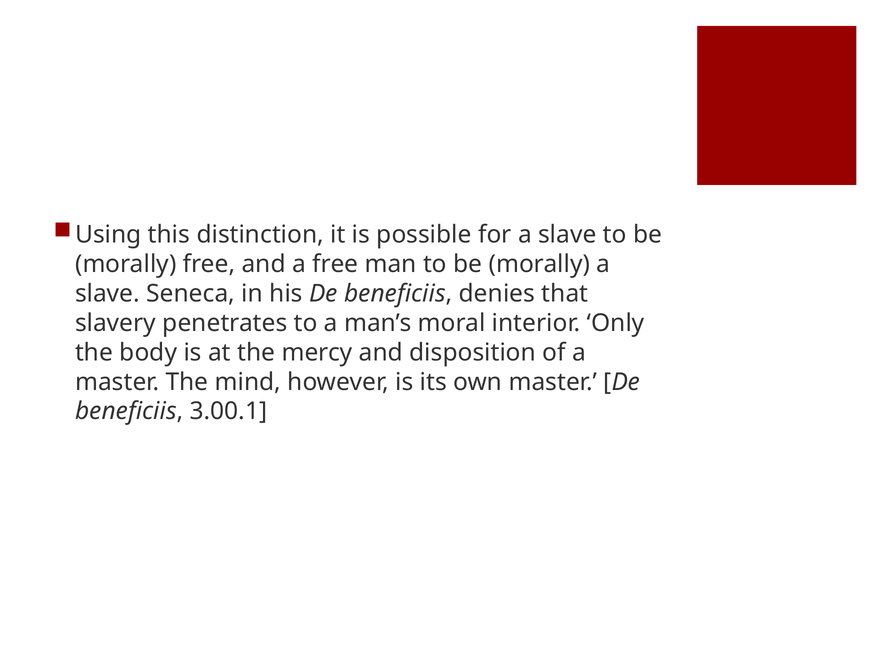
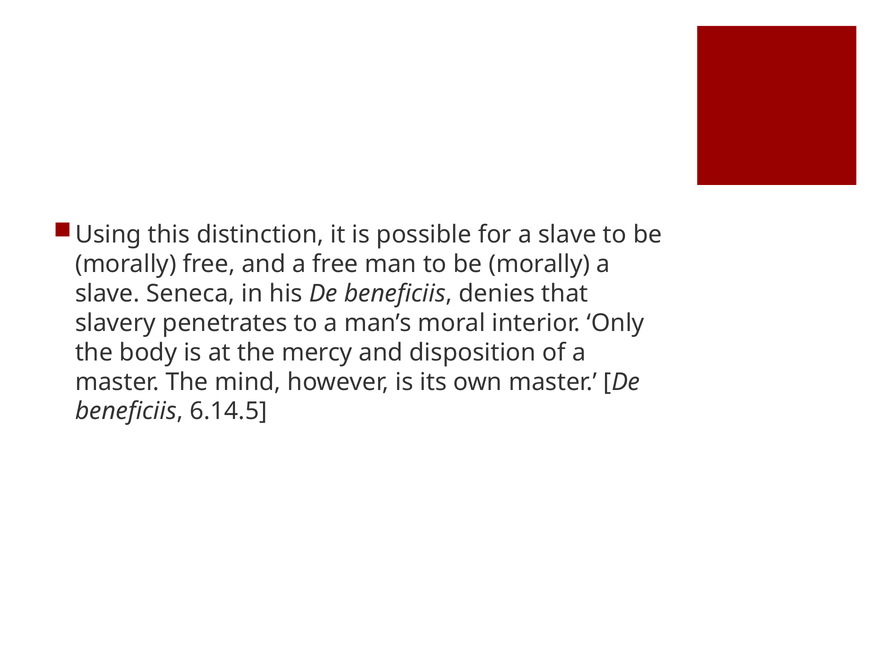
3.00.1: 3.00.1 -> 6.14.5 (228, 411)
